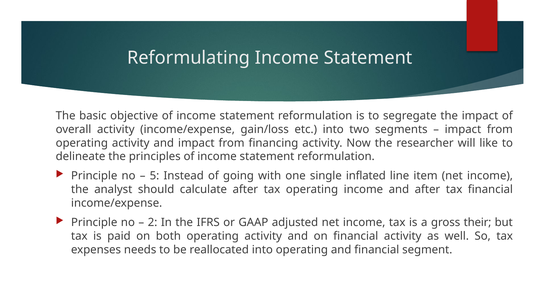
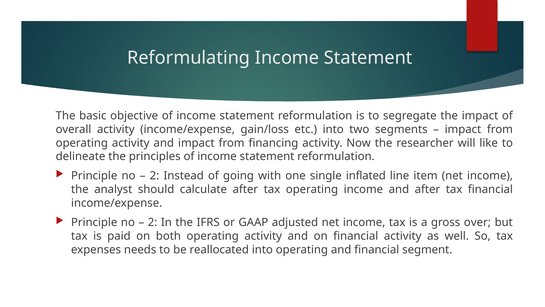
5: 5 -> 2 (155, 176)
their: their -> over (477, 222)
